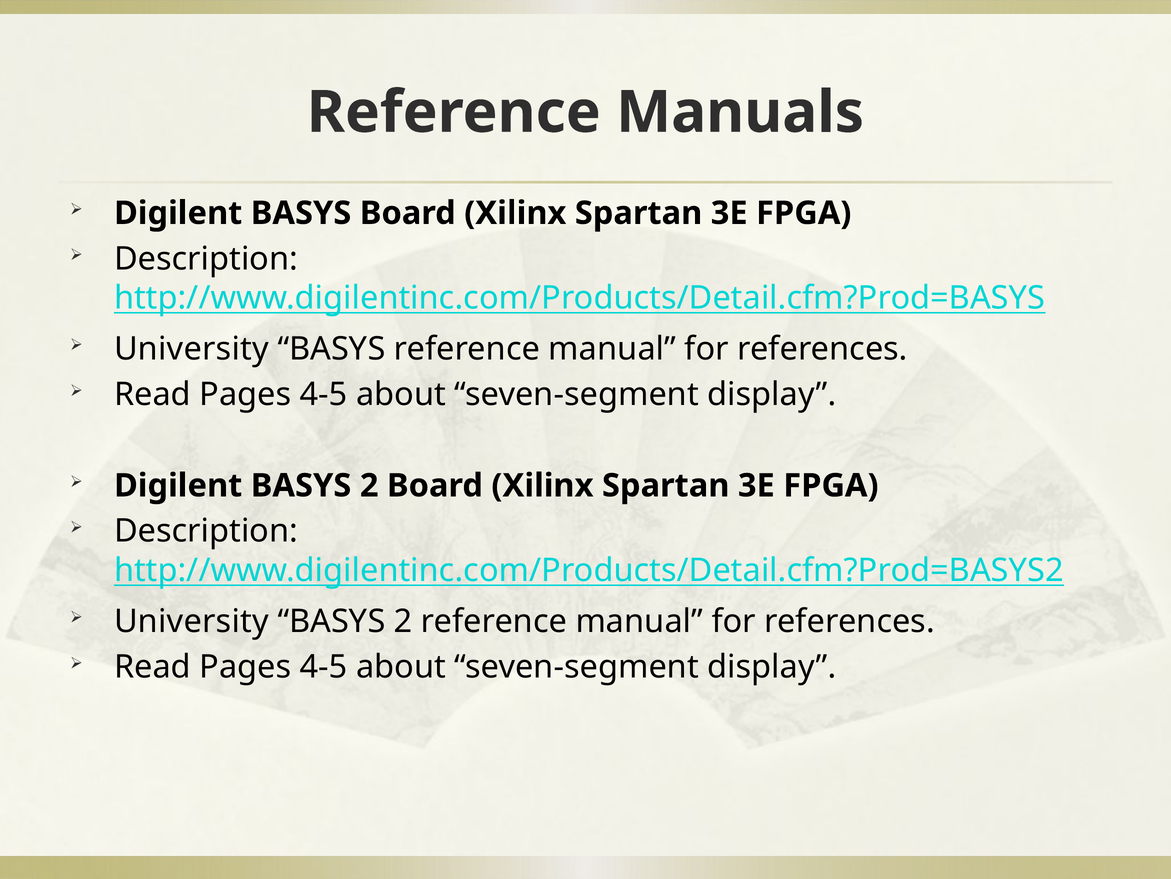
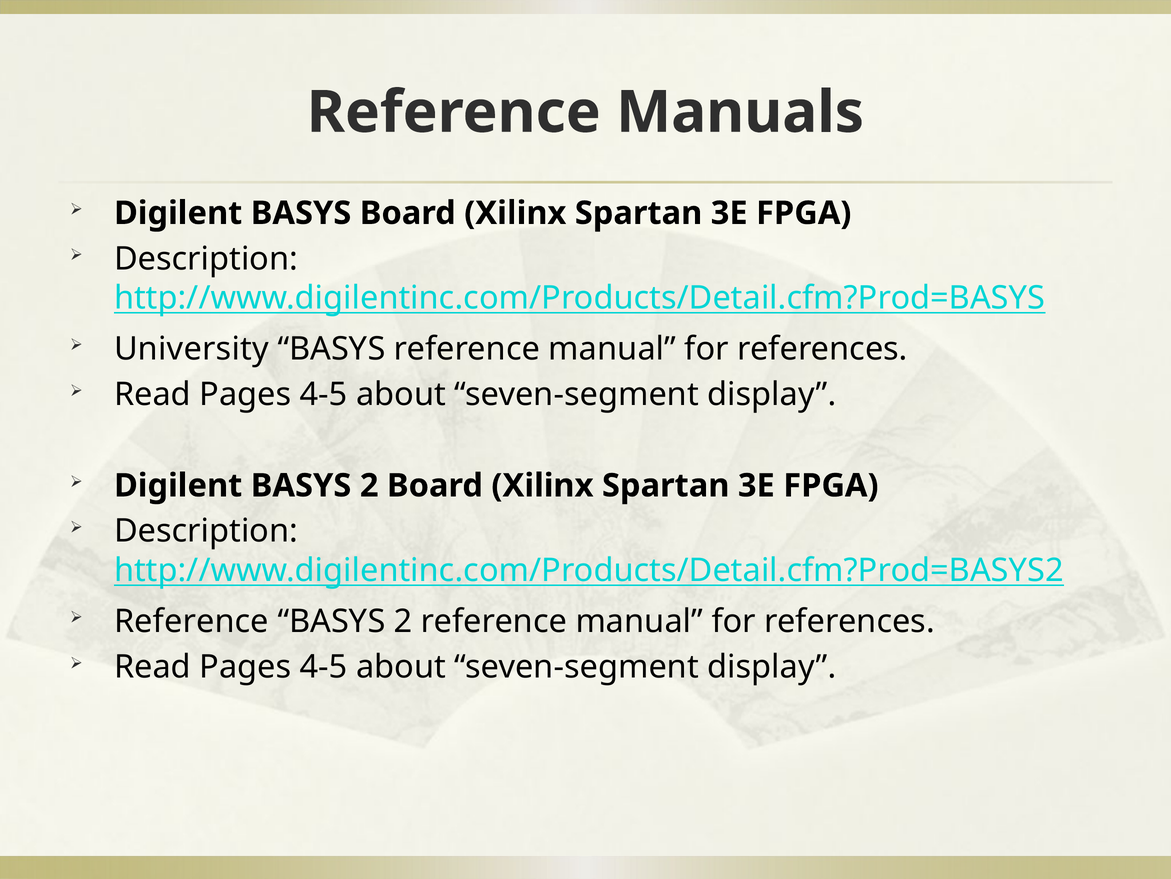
University: University -> Reference (191, 621)
